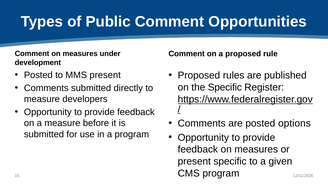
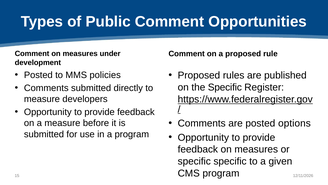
MMS present: present -> policies (105, 75)
present: present -> specific (194, 161)
